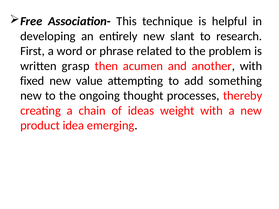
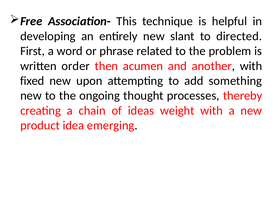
research: research -> directed (239, 36)
grasp: grasp -> order (76, 66)
value: value -> upon (89, 81)
